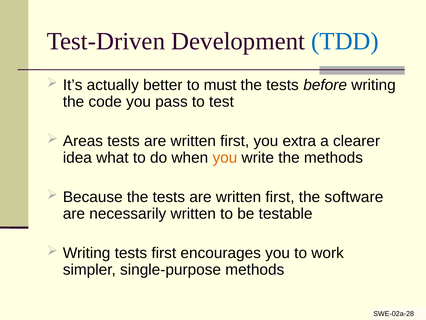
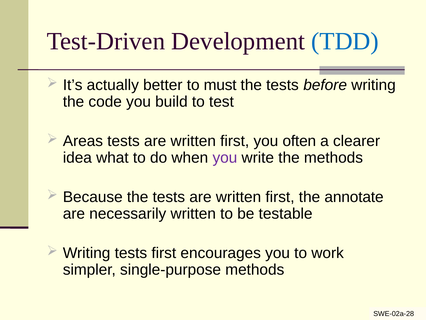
pass: pass -> build (171, 101)
extra: extra -> often (299, 141)
you colour: orange -> purple (225, 157)
software: software -> annotate (354, 197)
